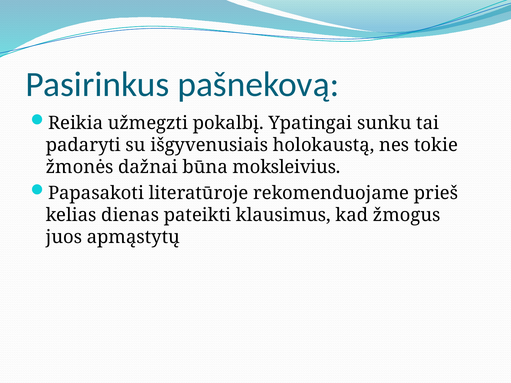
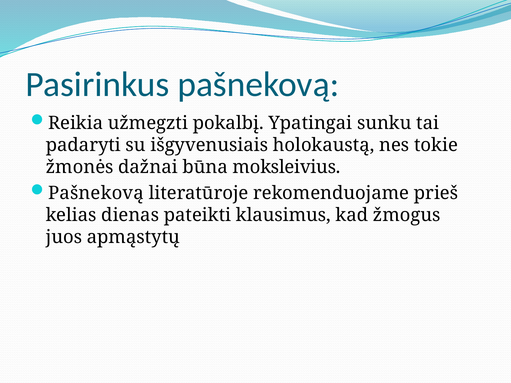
Papasakoti: Papasakoti -> Pašnekovą (96, 193)
